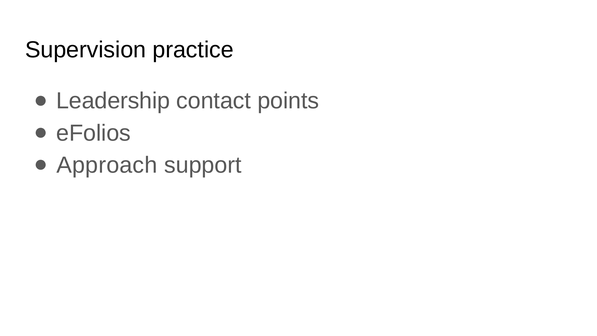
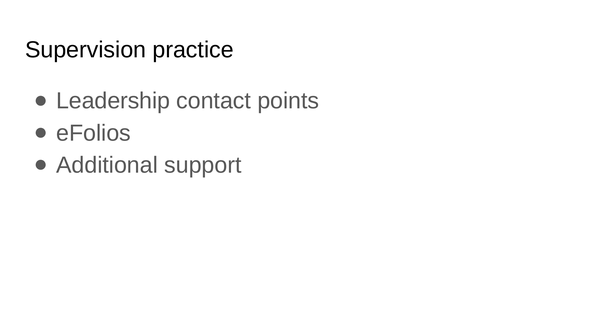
Approach: Approach -> Additional (107, 165)
